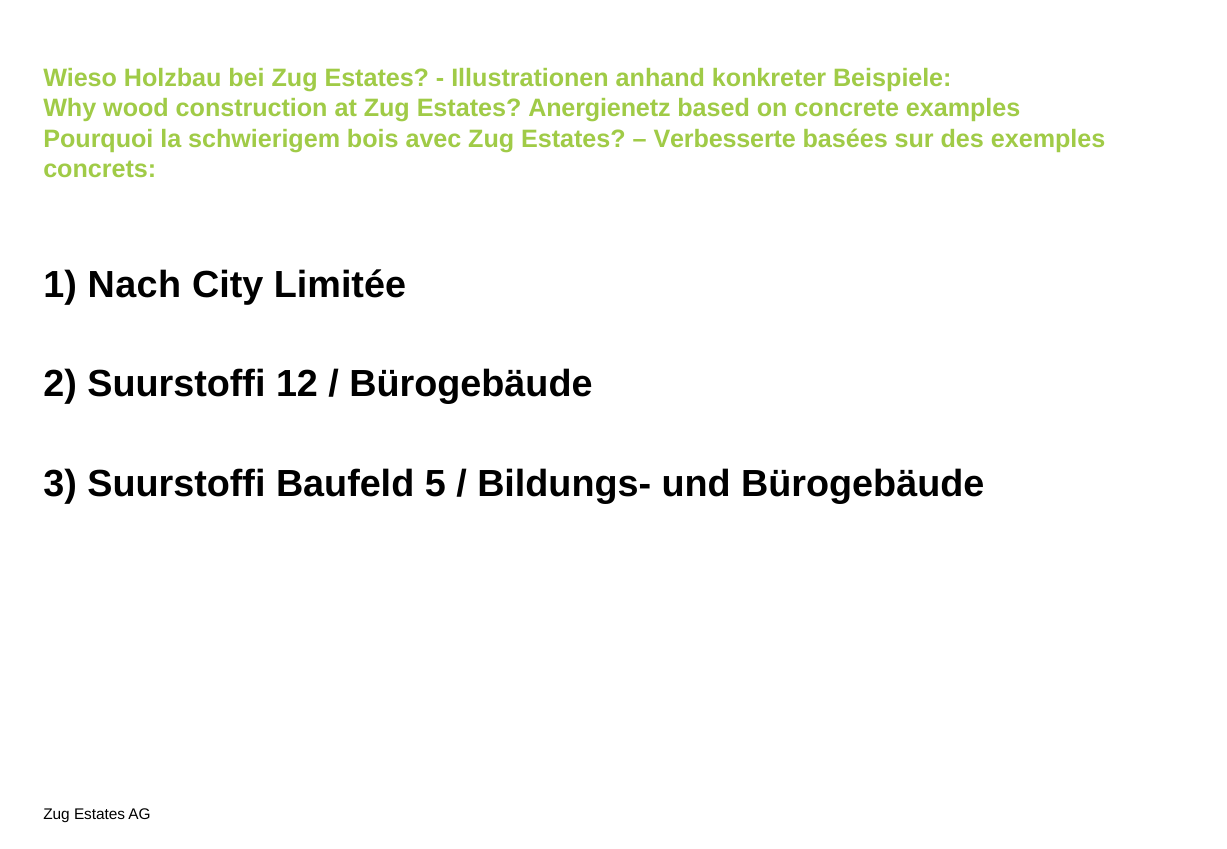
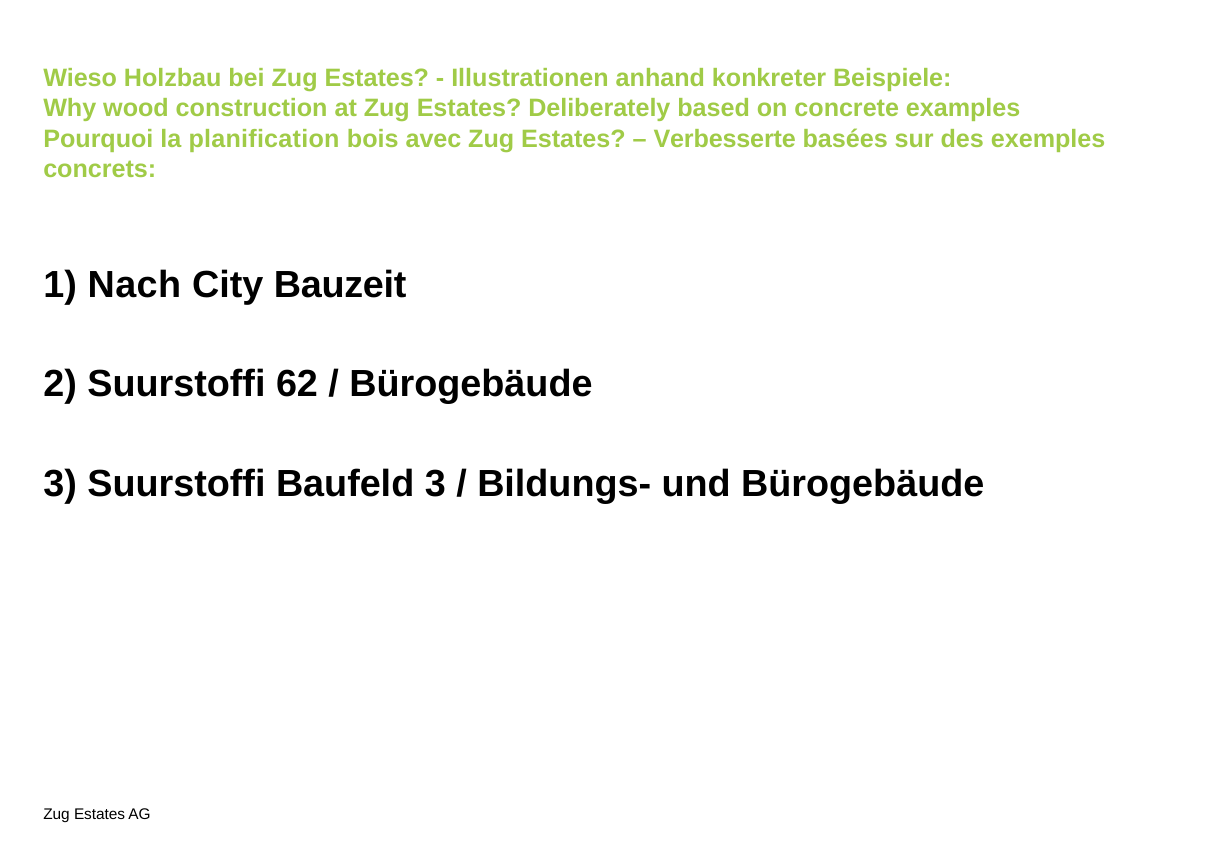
Anergienetz: Anergienetz -> Deliberately (599, 109)
schwierigem: schwierigem -> planification (264, 139)
Limitée: Limitée -> Bauzeit (340, 285)
12: 12 -> 62 (297, 385)
Baufeld 5: 5 -> 3 (435, 484)
